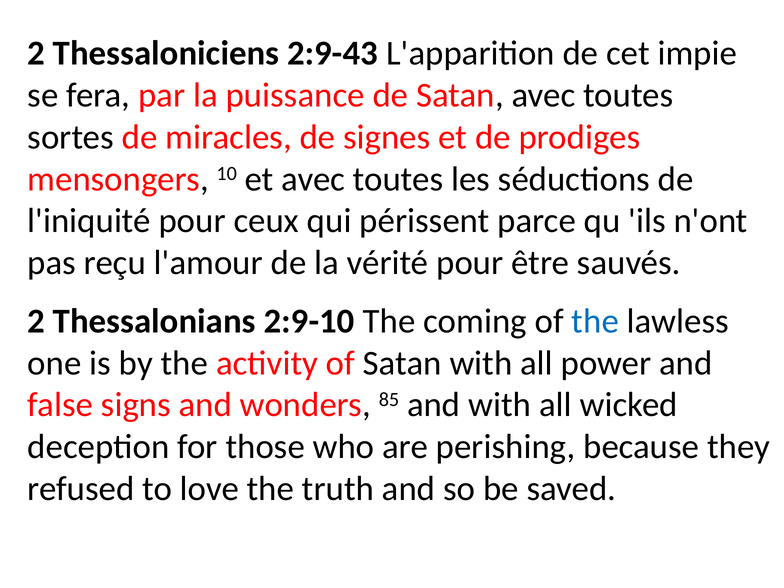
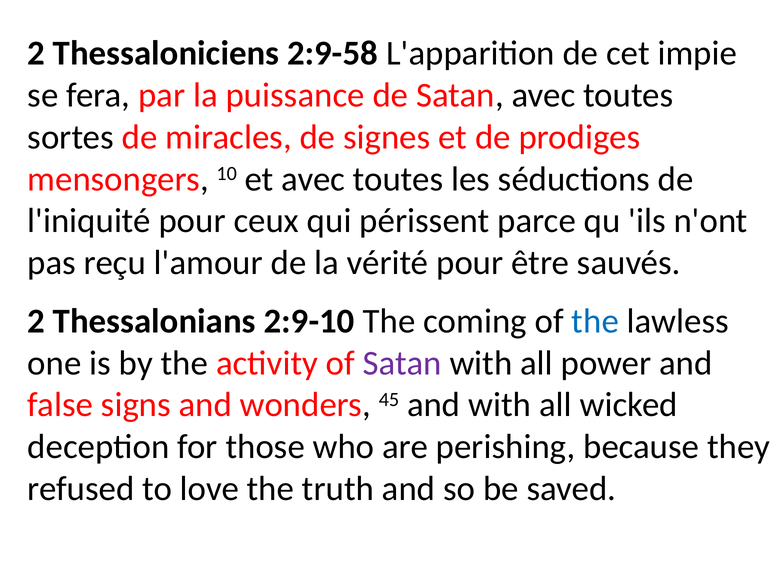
2:9-43: 2:9-43 -> 2:9-58 (333, 53)
Satan colour: black -> purple (402, 363)
85: 85 -> 45 (389, 400)
